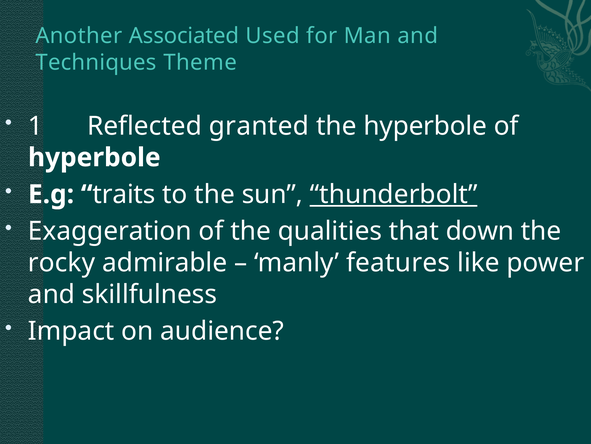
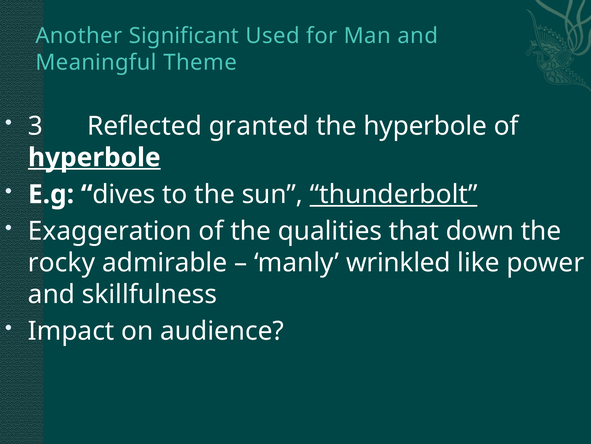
Associated: Associated -> Significant (184, 36)
Techniques: Techniques -> Meaningful (96, 62)
1: 1 -> 3 (36, 126)
hyperbole underline: none -> present (94, 157)
traits: traits -> dives (124, 194)
features: features -> wrinkled (398, 262)
